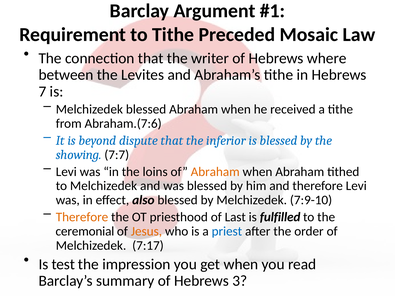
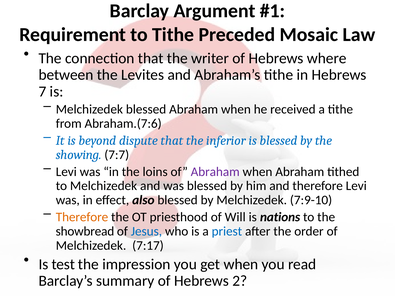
Abraham colour: orange -> purple (215, 172)
Last: Last -> Will (235, 217)
fulfilled: fulfilled -> nations (280, 217)
ceremonial: ceremonial -> showbread (85, 231)
Jesus colour: orange -> blue (146, 231)
3: 3 -> 2 (240, 281)
